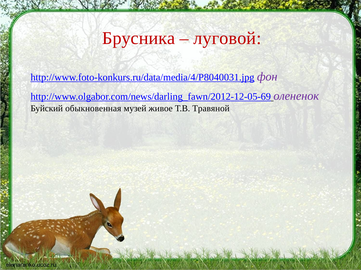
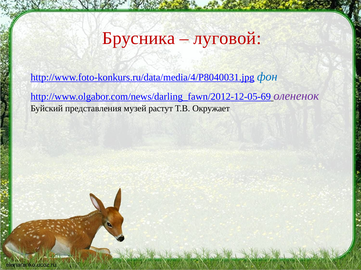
фон colour: purple -> blue (267, 77)
обыкновенная: обыкновенная -> представления (93, 109)
живое: живое -> растут (161, 109)
Травяной: Травяной -> Окружает (211, 109)
